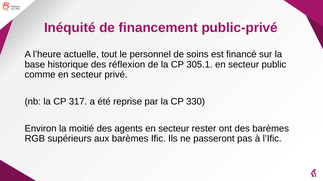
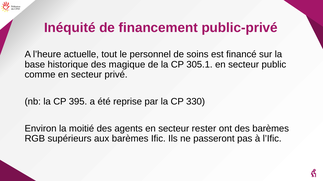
réflexion: réflexion -> magique (127, 65)
317: 317 -> 395 (78, 102)
